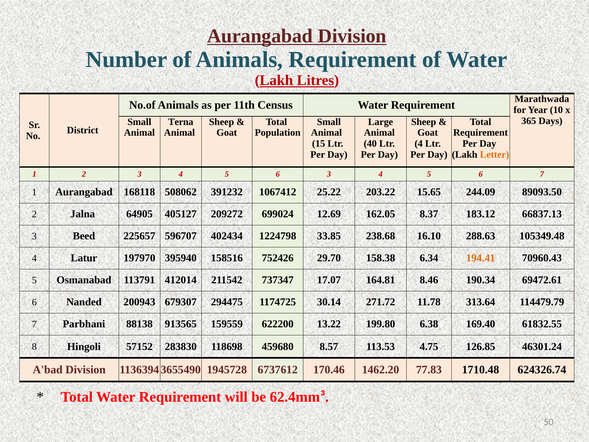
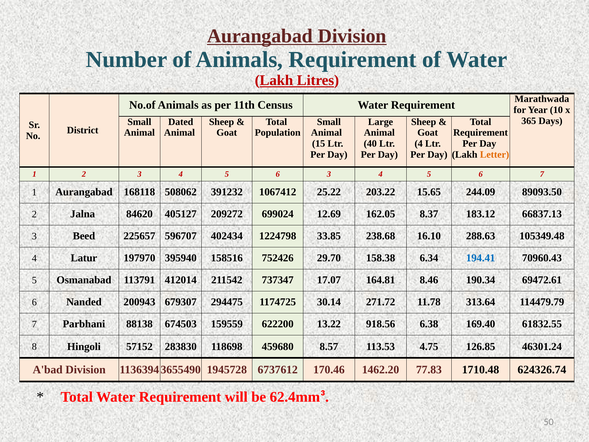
Terna: Terna -> Dated (181, 122)
64905: 64905 -> 84620 (139, 214)
194.41 colour: orange -> blue (481, 258)
913565: 913565 -> 674503 (181, 324)
199.80: 199.80 -> 918.56 (381, 324)
